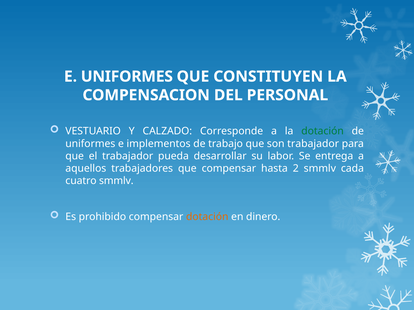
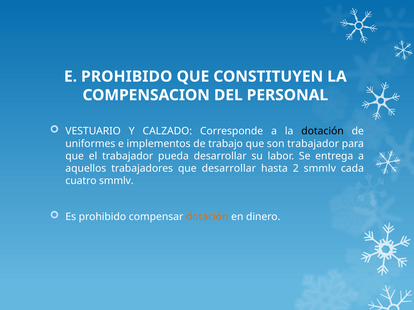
E UNIFORMES: UNIFORMES -> PROHIBIDO (127, 77)
dotación colour: green -> black (323, 131)
que compensar: compensar -> desarrollar (229, 169)
